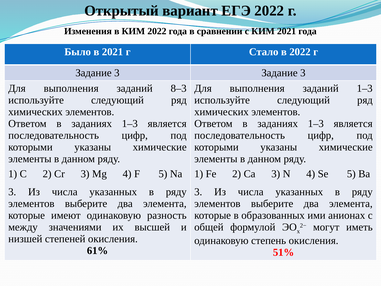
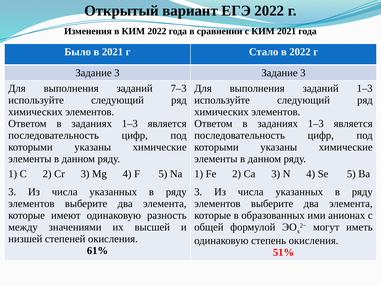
8–3: 8–3 -> 7–3 (179, 88)
